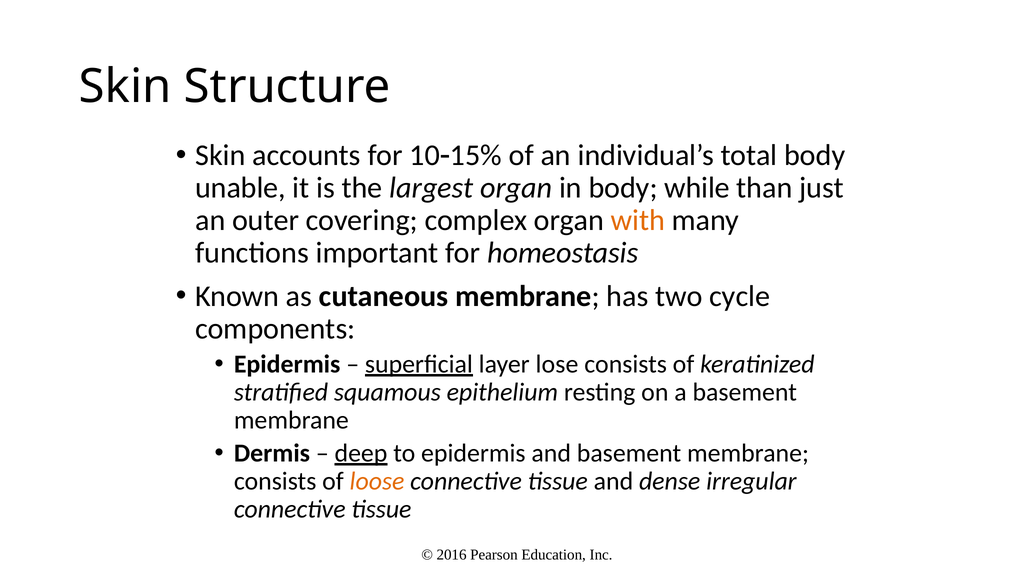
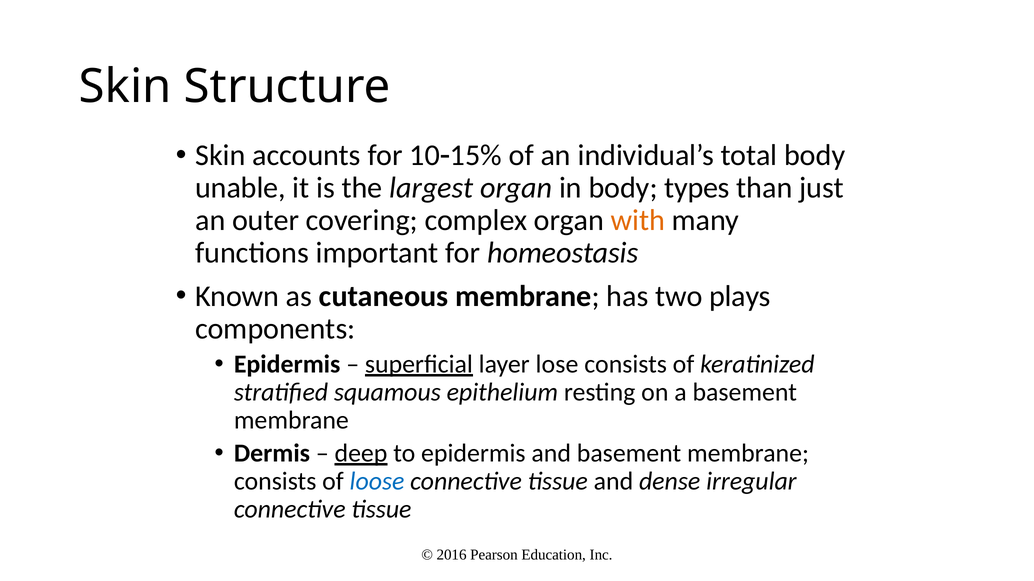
while: while -> types (697, 188)
cycle: cycle -> plays (740, 296)
loose colour: orange -> blue (377, 482)
